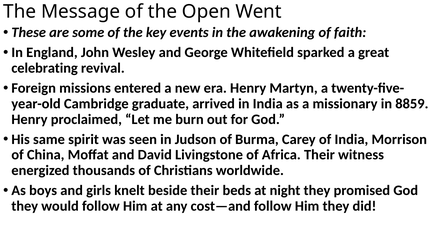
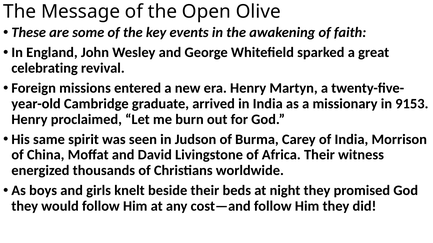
Went: Went -> Olive (258, 12)
8859: 8859 -> 9153 (412, 104)
